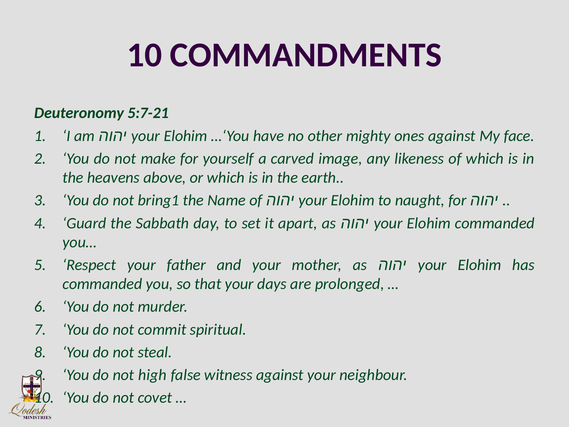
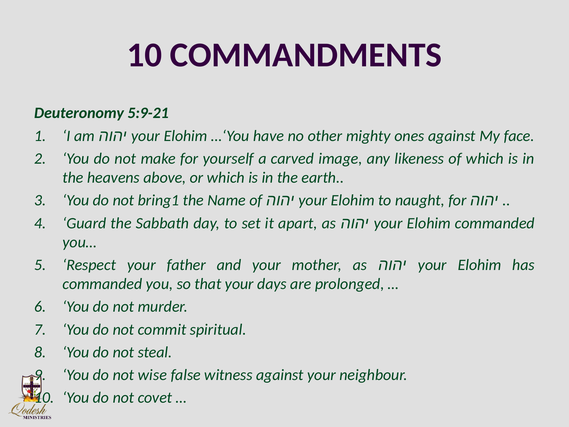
5:7-21: 5:7-21 -> 5:9-21 (148, 113)
high: high -> wise (152, 375)
